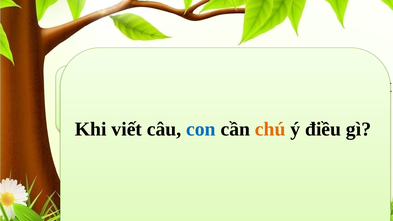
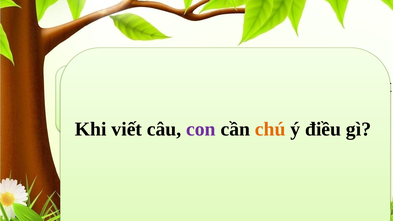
con colour: blue -> purple (201, 129)
